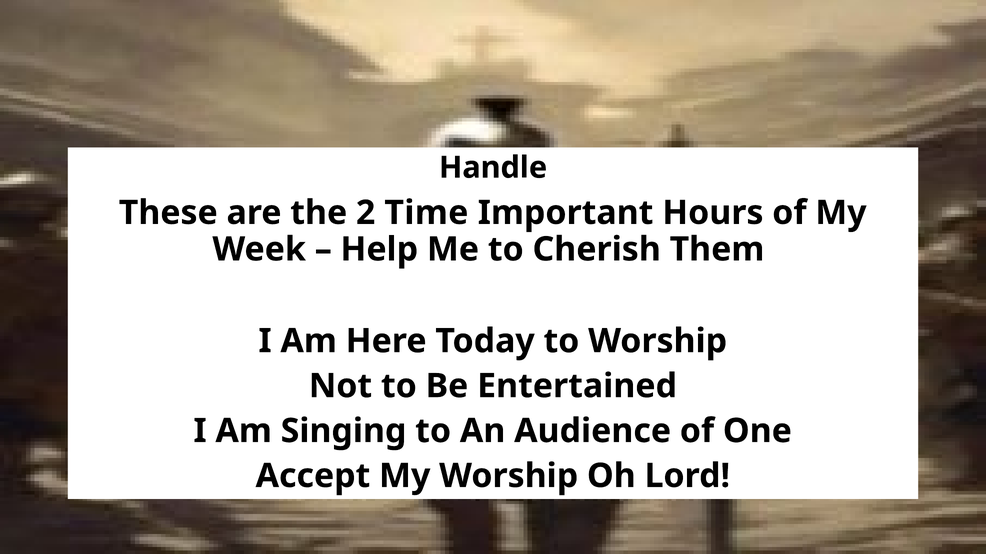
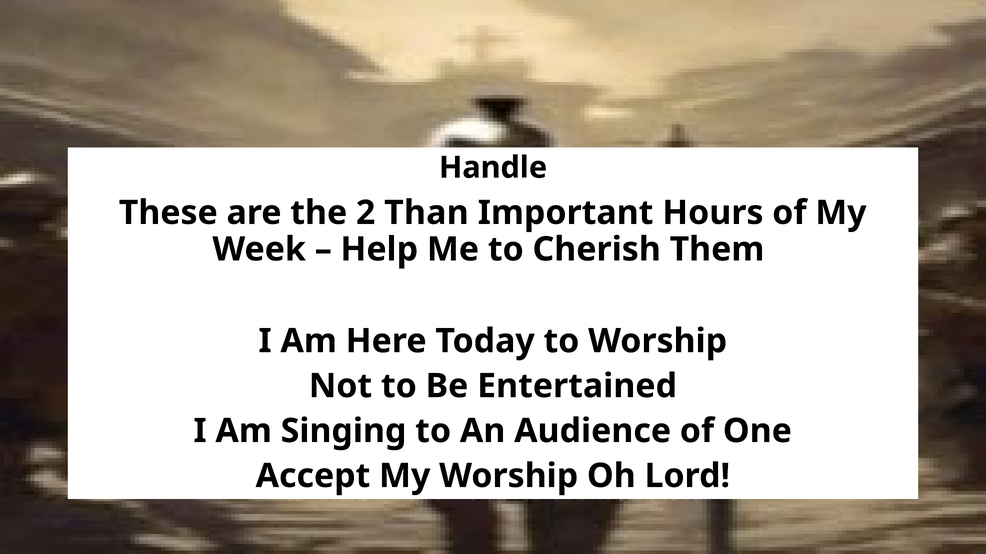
Time: Time -> Than (426, 213)
